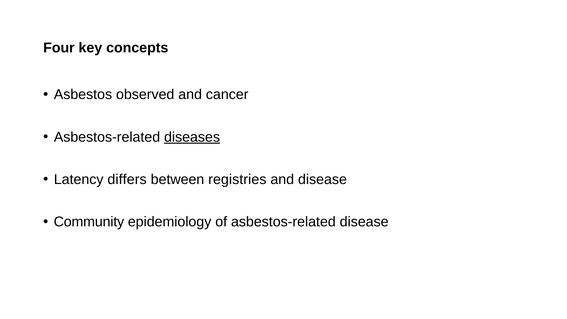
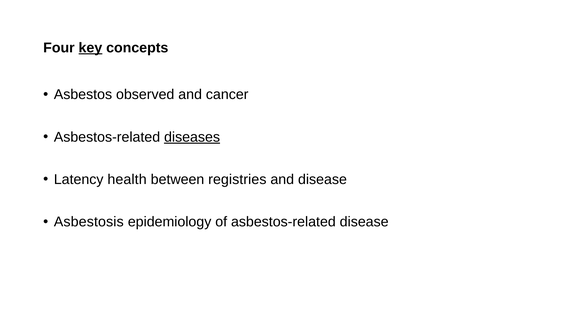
key underline: none -> present (90, 48)
differs: differs -> health (127, 179)
Community: Community -> Asbestosis (89, 222)
